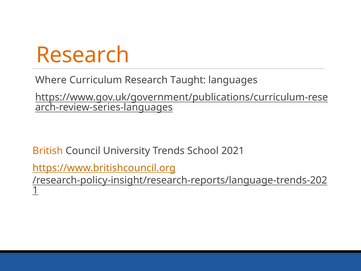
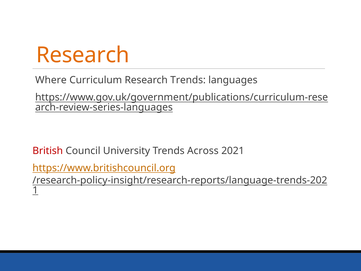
Research Taught: Taught -> Trends (188, 80)
British colour: orange -> red (48, 151)
School: School -> Across (203, 151)
